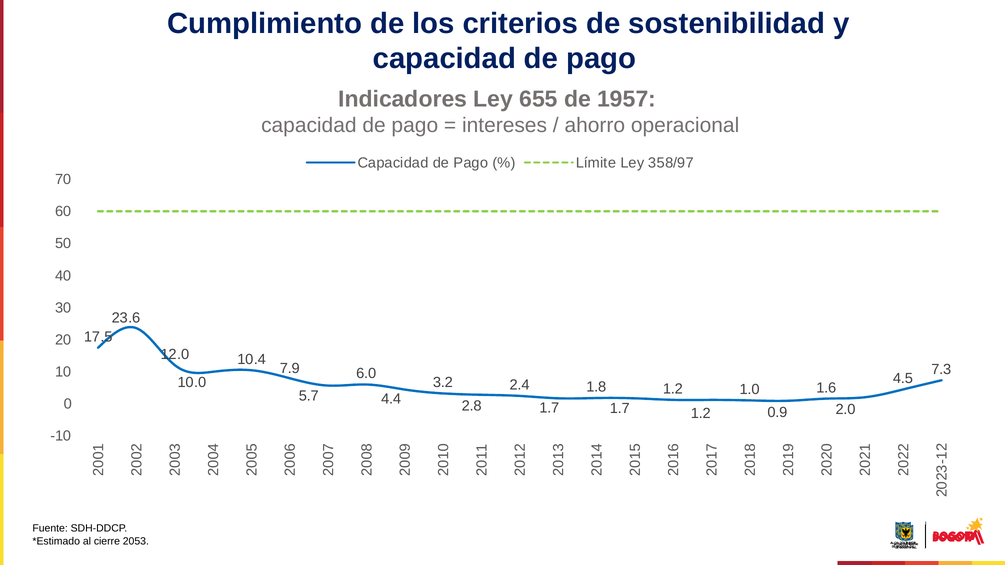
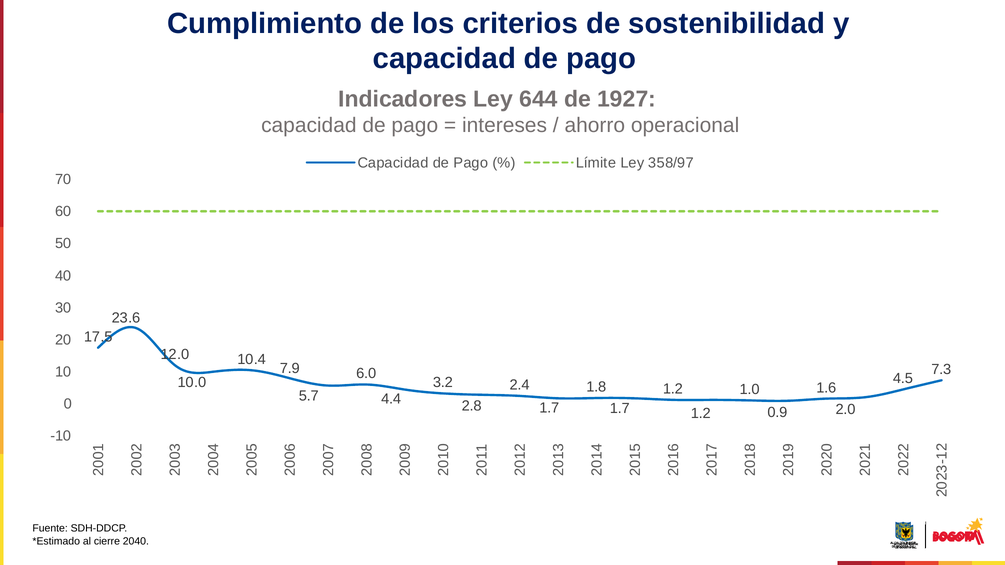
655: 655 -> 644 (539, 99)
1957: 1957 -> 1927 (627, 99)
2053: 2053 -> 2040 (136, 541)
